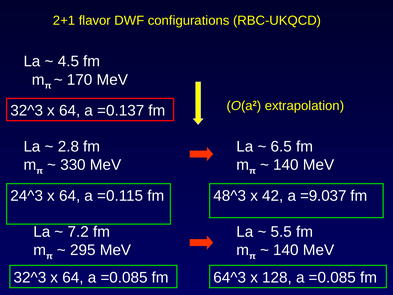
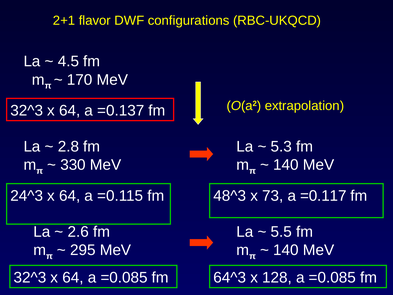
6.5: 6.5 -> 5.3 (281, 146)
42: 42 -> 73 (273, 196)
=9.037: =9.037 -> =0.117 (323, 196)
7.2: 7.2 -> 2.6 (78, 232)
